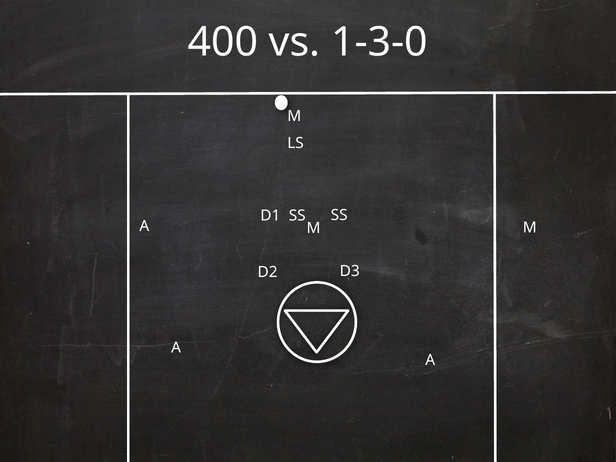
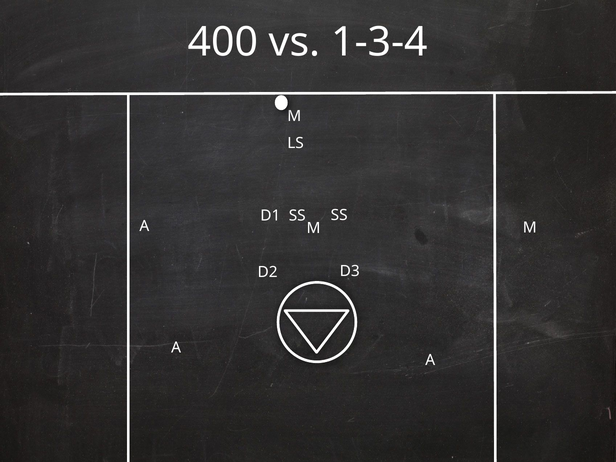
1-3-0: 1-3-0 -> 1-3-4 (379, 42)
